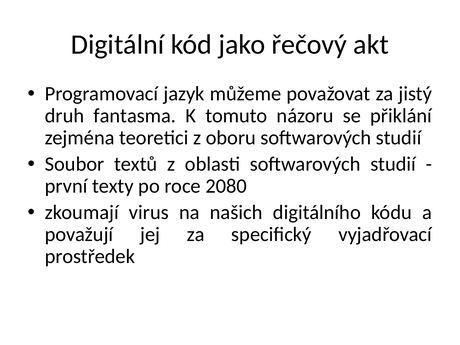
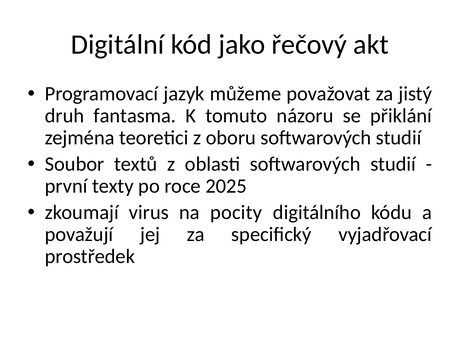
2080: 2080 -> 2025 (226, 186)
našich: našich -> pocity (236, 212)
